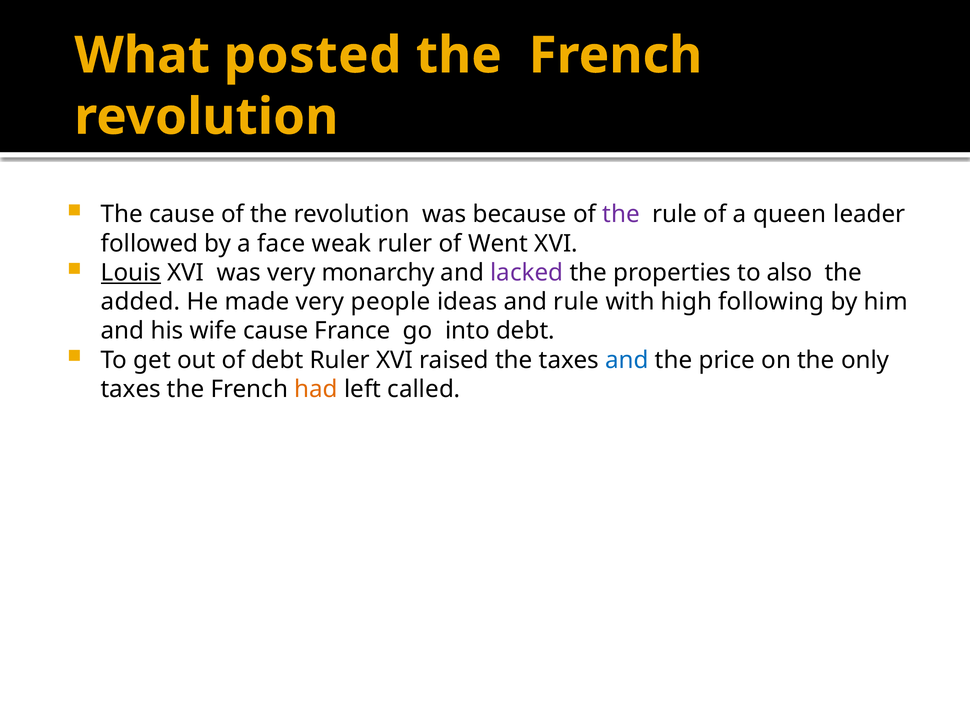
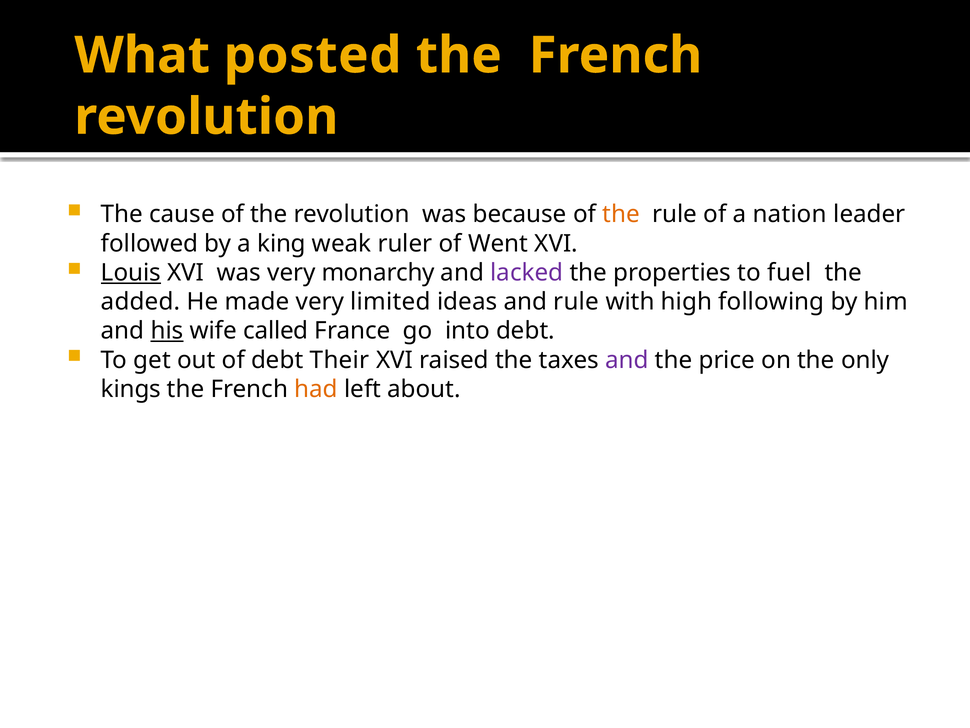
the colour: purple -> orange (621, 214)
queen: queen -> nation (790, 214)
face: face -> king (282, 243)
also: also -> fuel (789, 272)
people: people -> limited (391, 302)
his underline: none -> present (167, 331)
wife cause: cause -> called (276, 331)
debt Ruler: Ruler -> Their (340, 360)
and colour: blue -> purple (627, 360)
taxes: taxes -> kings (131, 389)
called: called -> about (424, 389)
